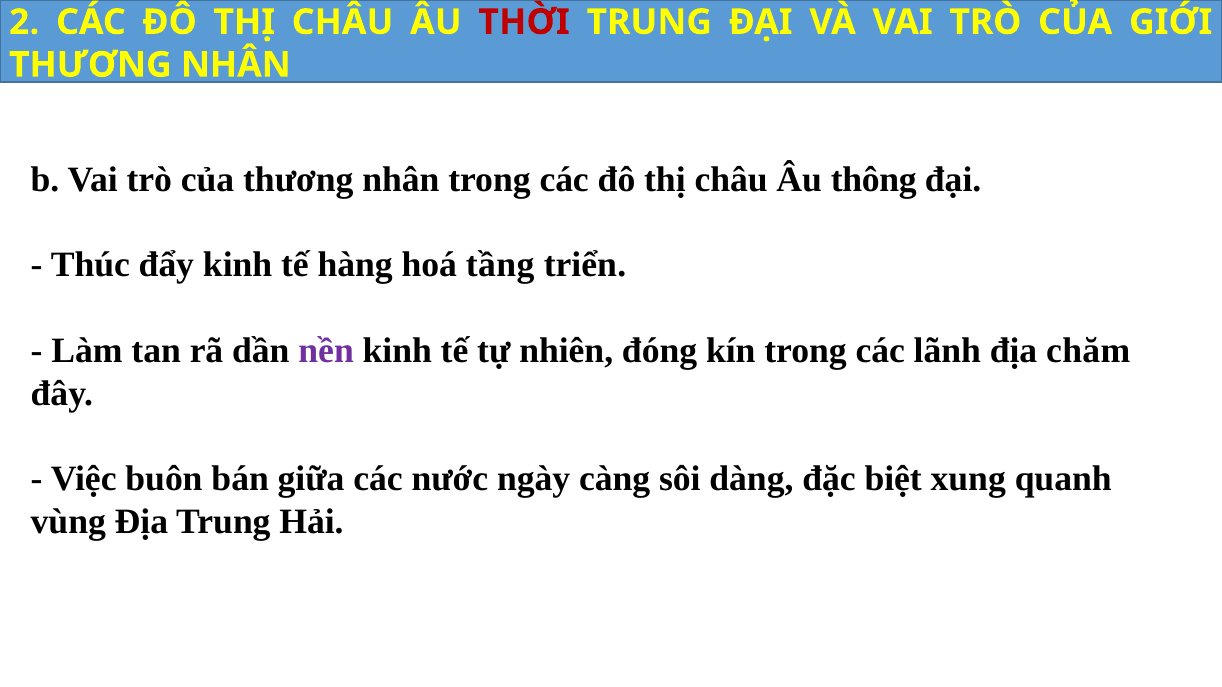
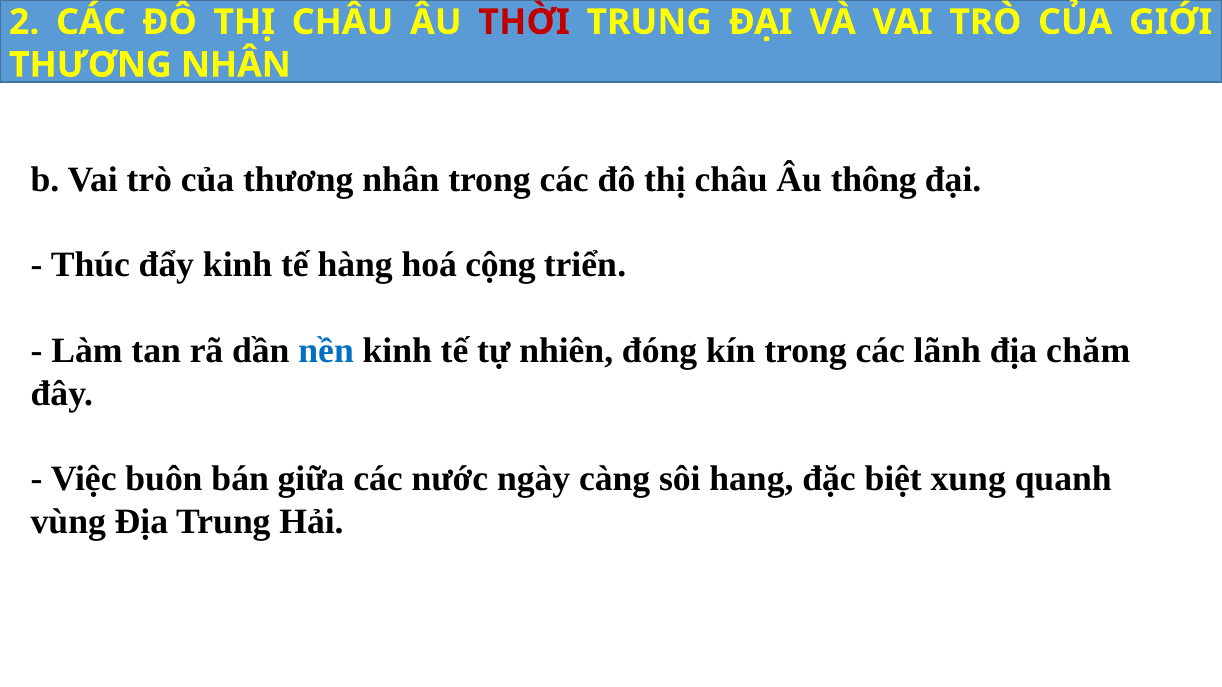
tầng: tầng -> cộng (501, 265)
nền colour: purple -> blue (326, 351)
dàng: dàng -> hang (751, 479)
